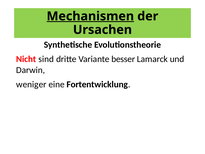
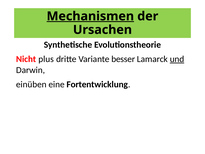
sind: sind -> plus (46, 59)
und underline: none -> present (177, 59)
weniger: weniger -> einüben (31, 84)
